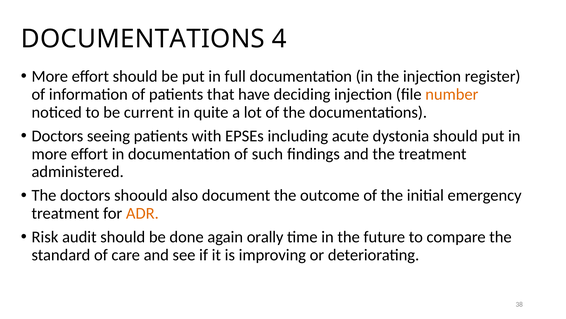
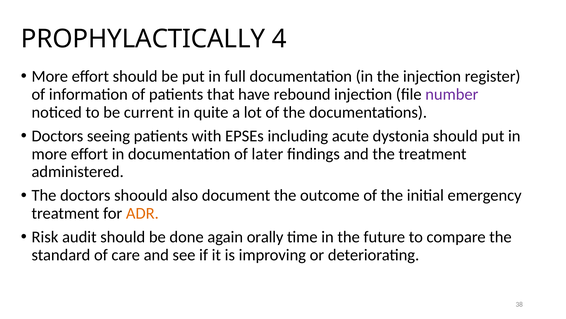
DOCUMENTATIONS: DOCUMENTATIONS -> PROPHYLACTICALLY (143, 39)
deciding: deciding -> rebound (302, 94)
number colour: orange -> purple (452, 94)
such: such -> later (267, 154)
